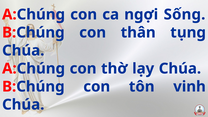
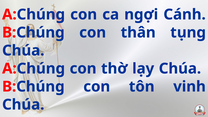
Sống: Sống -> Cánh (185, 14)
